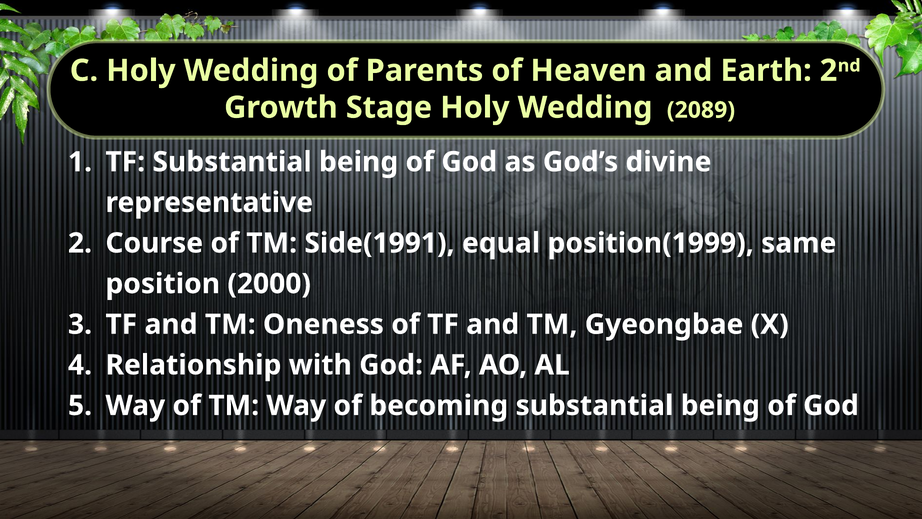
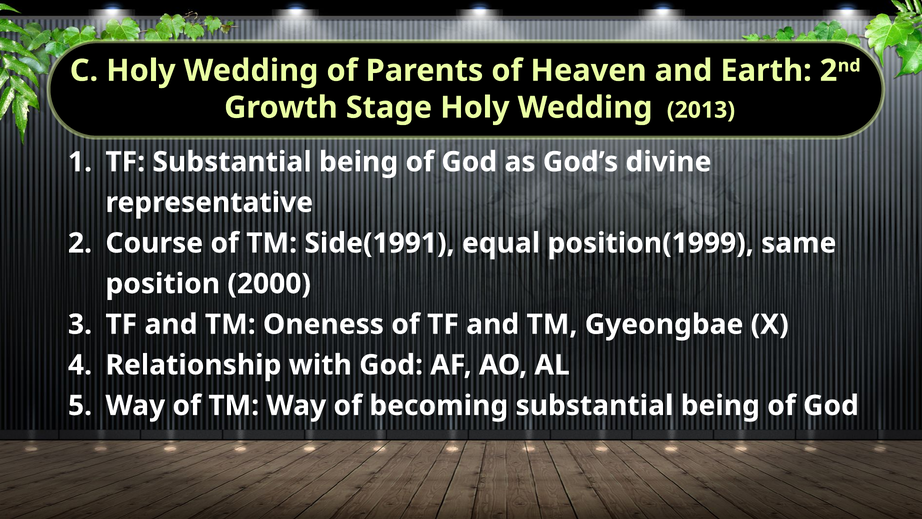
2089: 2089 -> 2013 (701, 110)
